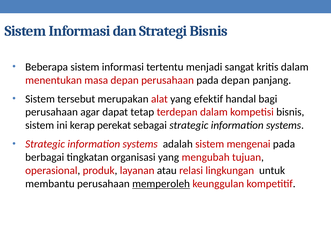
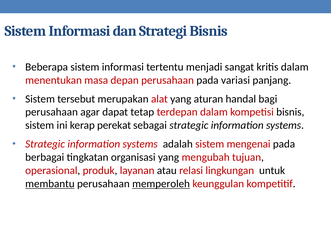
pada depan: depan -> variasi (236, 80)
efektif: efektif -> aturan (208, 99)
membantu underline: none -> present (50, 184)
